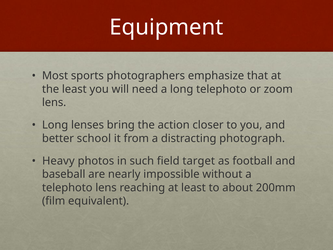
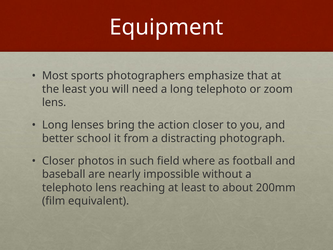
Heavy: Heavy -> Closer (58, 161)
target: target -> where (199, 161)
